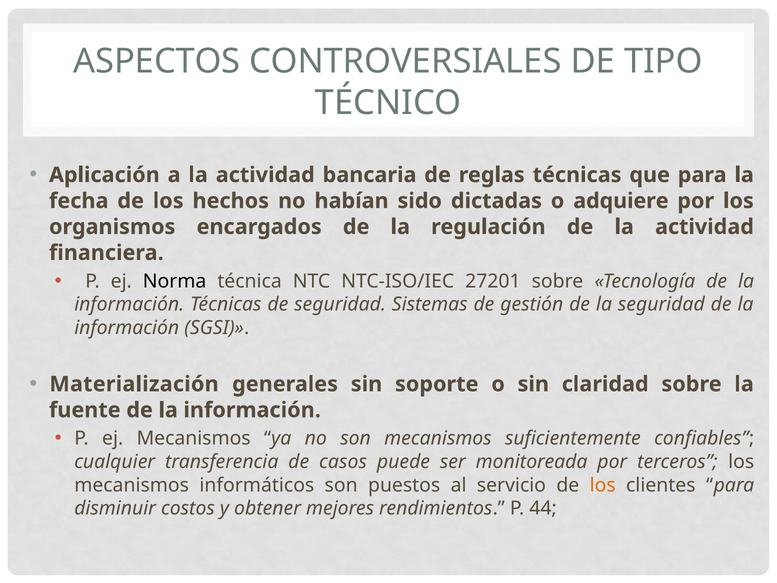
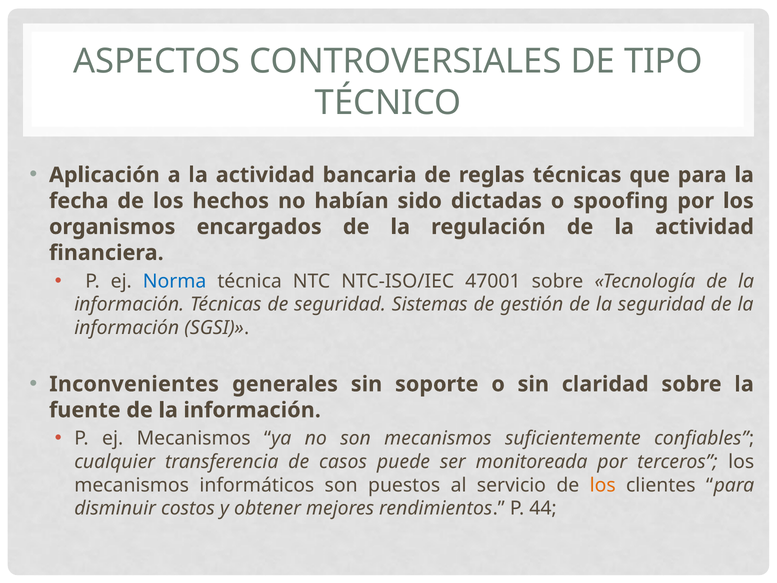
adquiere: adquiere -> spoofing (621, 201)
Norma colour: black -> blue (175, 281)
27201: 27201 -> 47001 (493, 281)
Materialización: Materialización -> Inconvenientes (134, 384)
